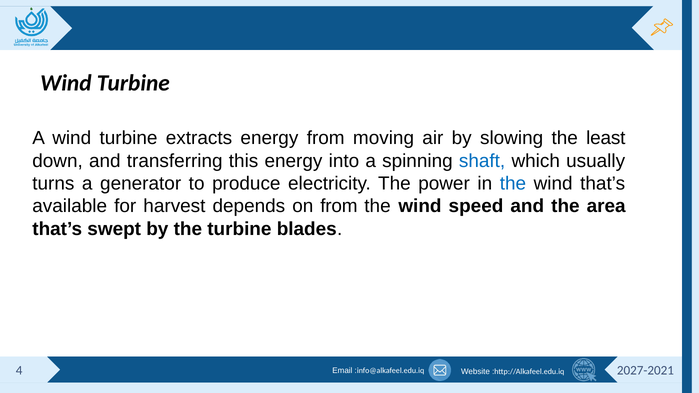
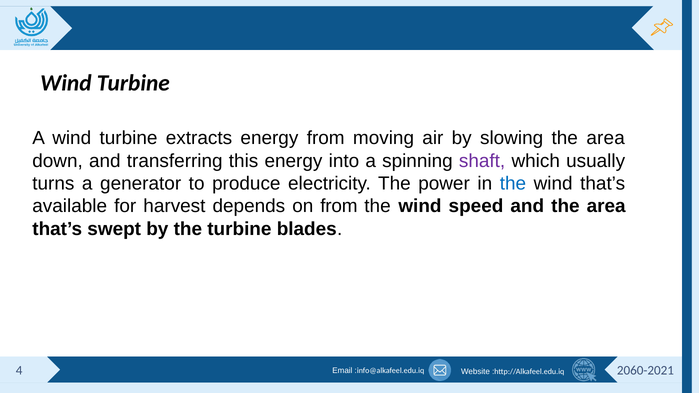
slowing the least: least -> area (606, 138)
shaft colour: blue -> purple (482, 161)
2027-2021: 2027-2021 -> 2060-2021 (645, 371)
